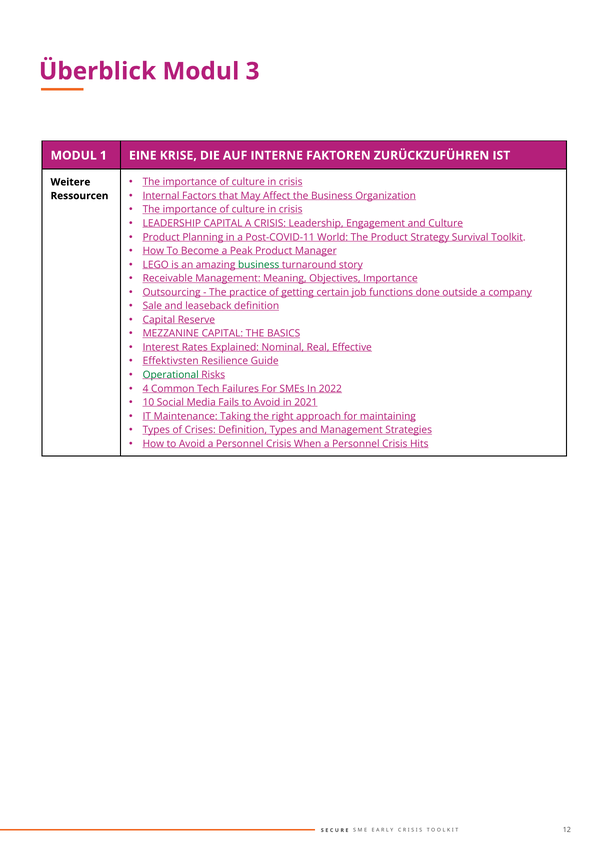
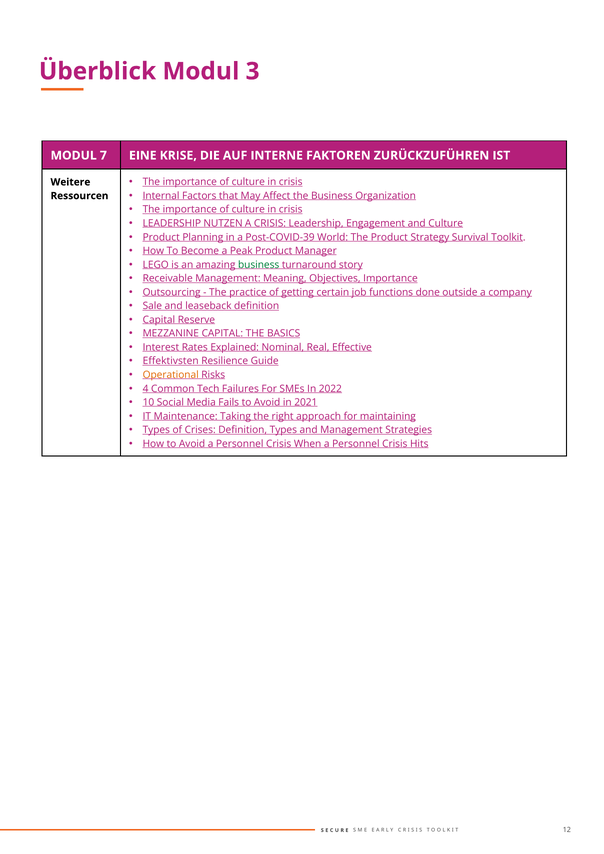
1: 1 -> 7 (103, 156)
LEADERSHIP CAPITAL: CAPITAL -> NUTZEN (223, 223)
Post-COVID-11: Post-COVID-11 -> Post-COVID-39 (280, 237)
Operational colour: green -> orange (171, 375)
